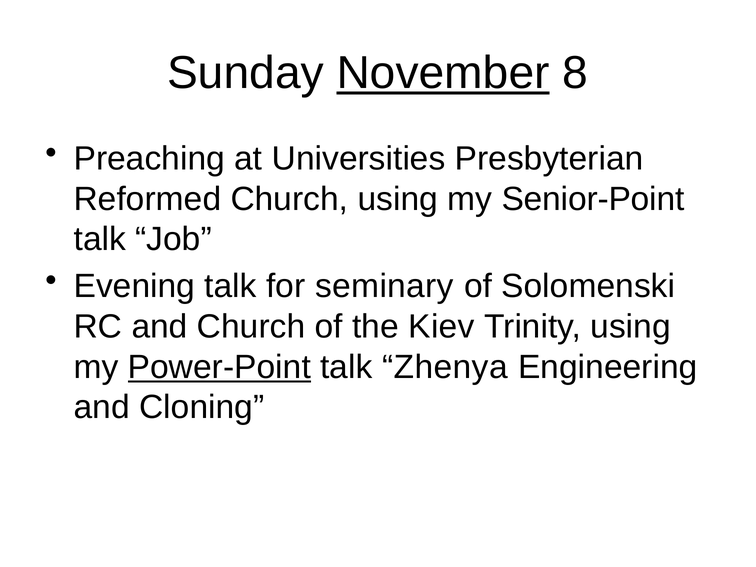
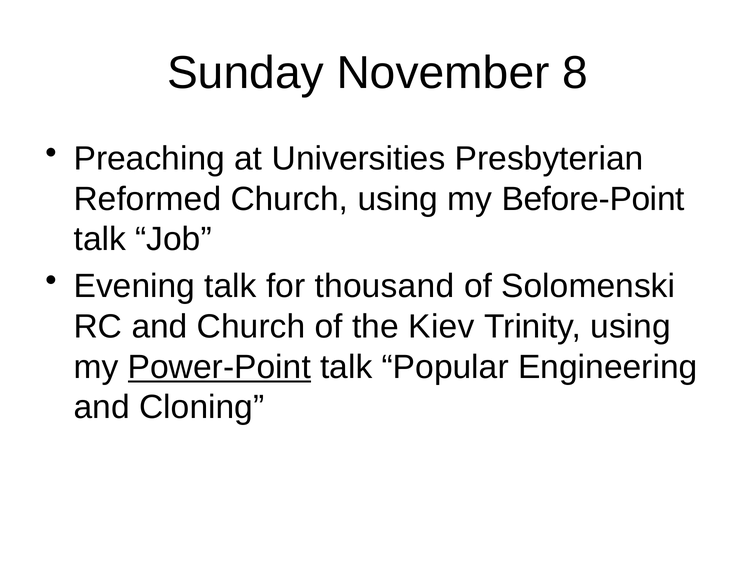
November underline: present -> none (443, 73)
Senior-Point: Senior-Point -> Before-Point (593, 199)
seminary: seminary -> thousand (385, 286)
Zhenya: Zhenya -> Popular (445, 367)
